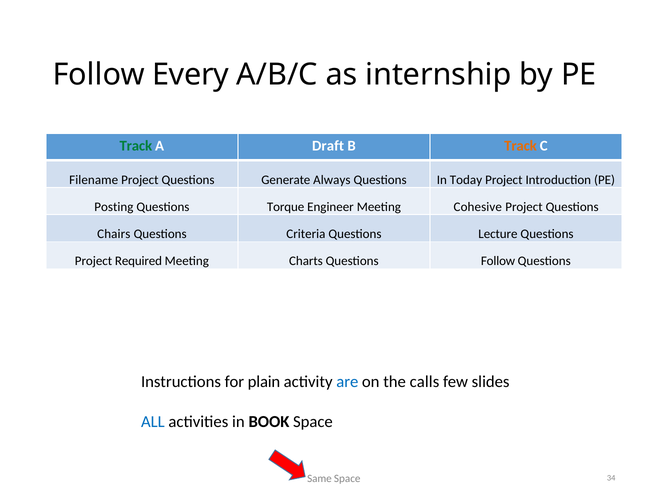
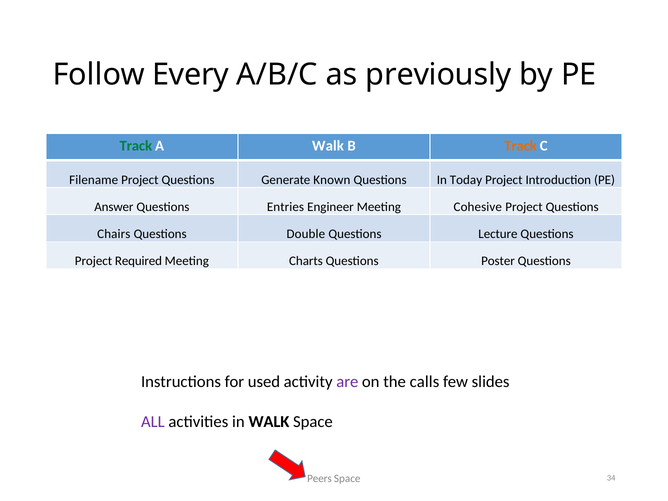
internship: internship -> previously (438, 75)
A Draft: Draft -> Walk (328, 146)
Always: Always -> Known (332, 180)
Posting: Posting -> Answer (114, 207)
Torque: Torque -> Entries (285, 207)
Criteria: Criteria -> Double (306, 234)
Questions Follow: Follow -> Poster (498, 261)
plain: plain -> used (264, 382)
are colour: blue -> purple (347, 382)
ALL colour: blue -> purple (153, 422)
in BOOK: BOOK -> WALK (269, 422)
Same: Same -> Peers (319, 478)
